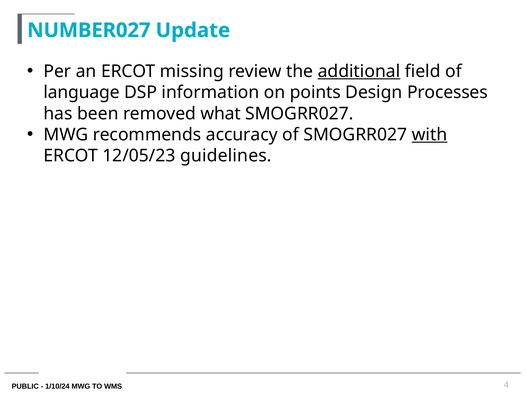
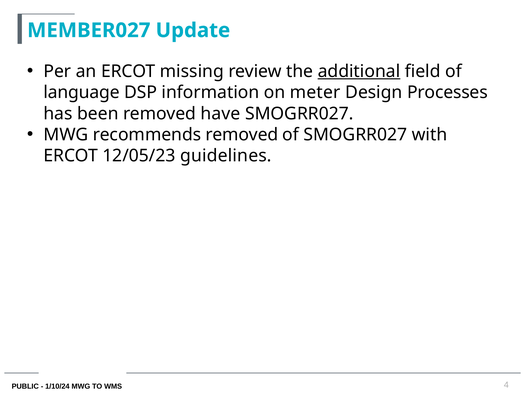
NUMBER027: NUMBER027 -> MEMBER027 (89, 30)
points: points -> meter (315, 92)
what: what -> have (221, 113)
recommends accuracy: accuracy -> removed (242, 134)
with underline: present -> none (430, 134)
